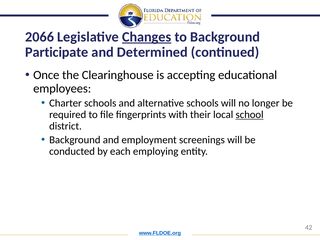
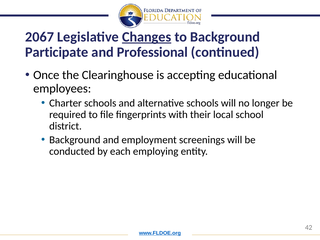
2066: 2066 -> 2067 (40, 37)
Determined: Determined -> Professional (152, 52)
school underline: present -> none (250, 115)
